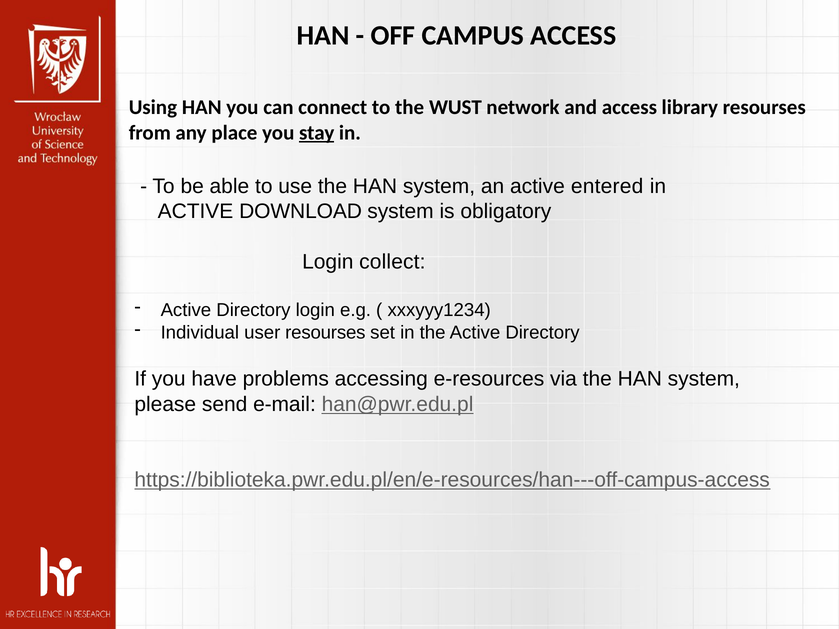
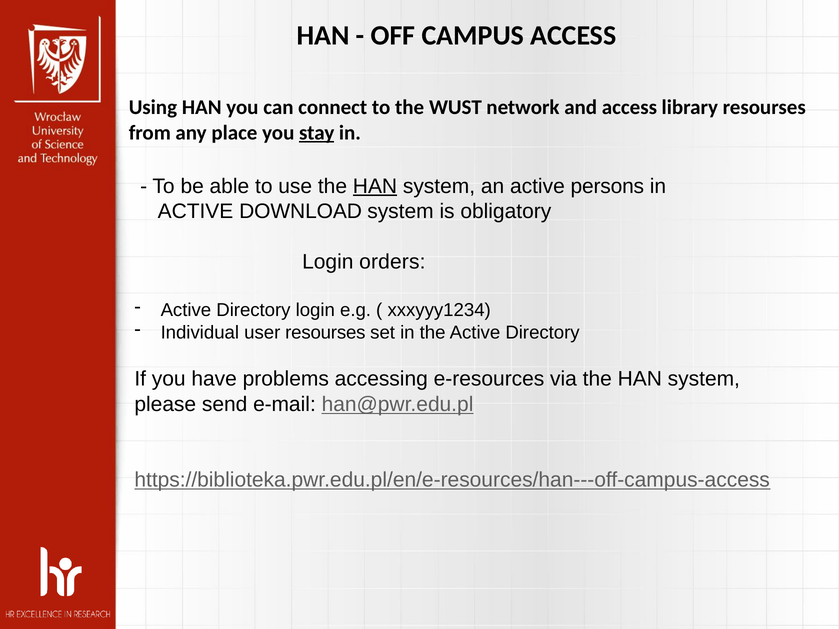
HAN underline: none -> present (375, 186)
entered: entered -> persons (607, 186)
collect: collect -> orders (392, 262)
